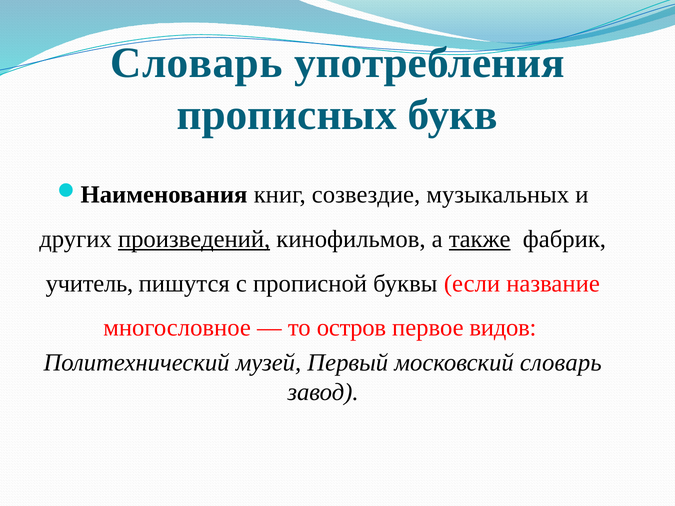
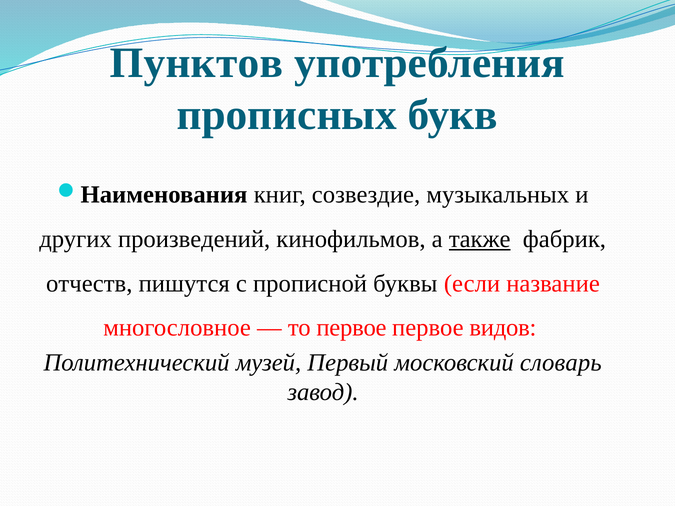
Словарь: Словарь -> Пунктов (196, 63)
произведений underline: present -> none (194, 239)
учитель: учитель -> отчеств (89, 284)
то остров: остров -> первое (351, 328)
